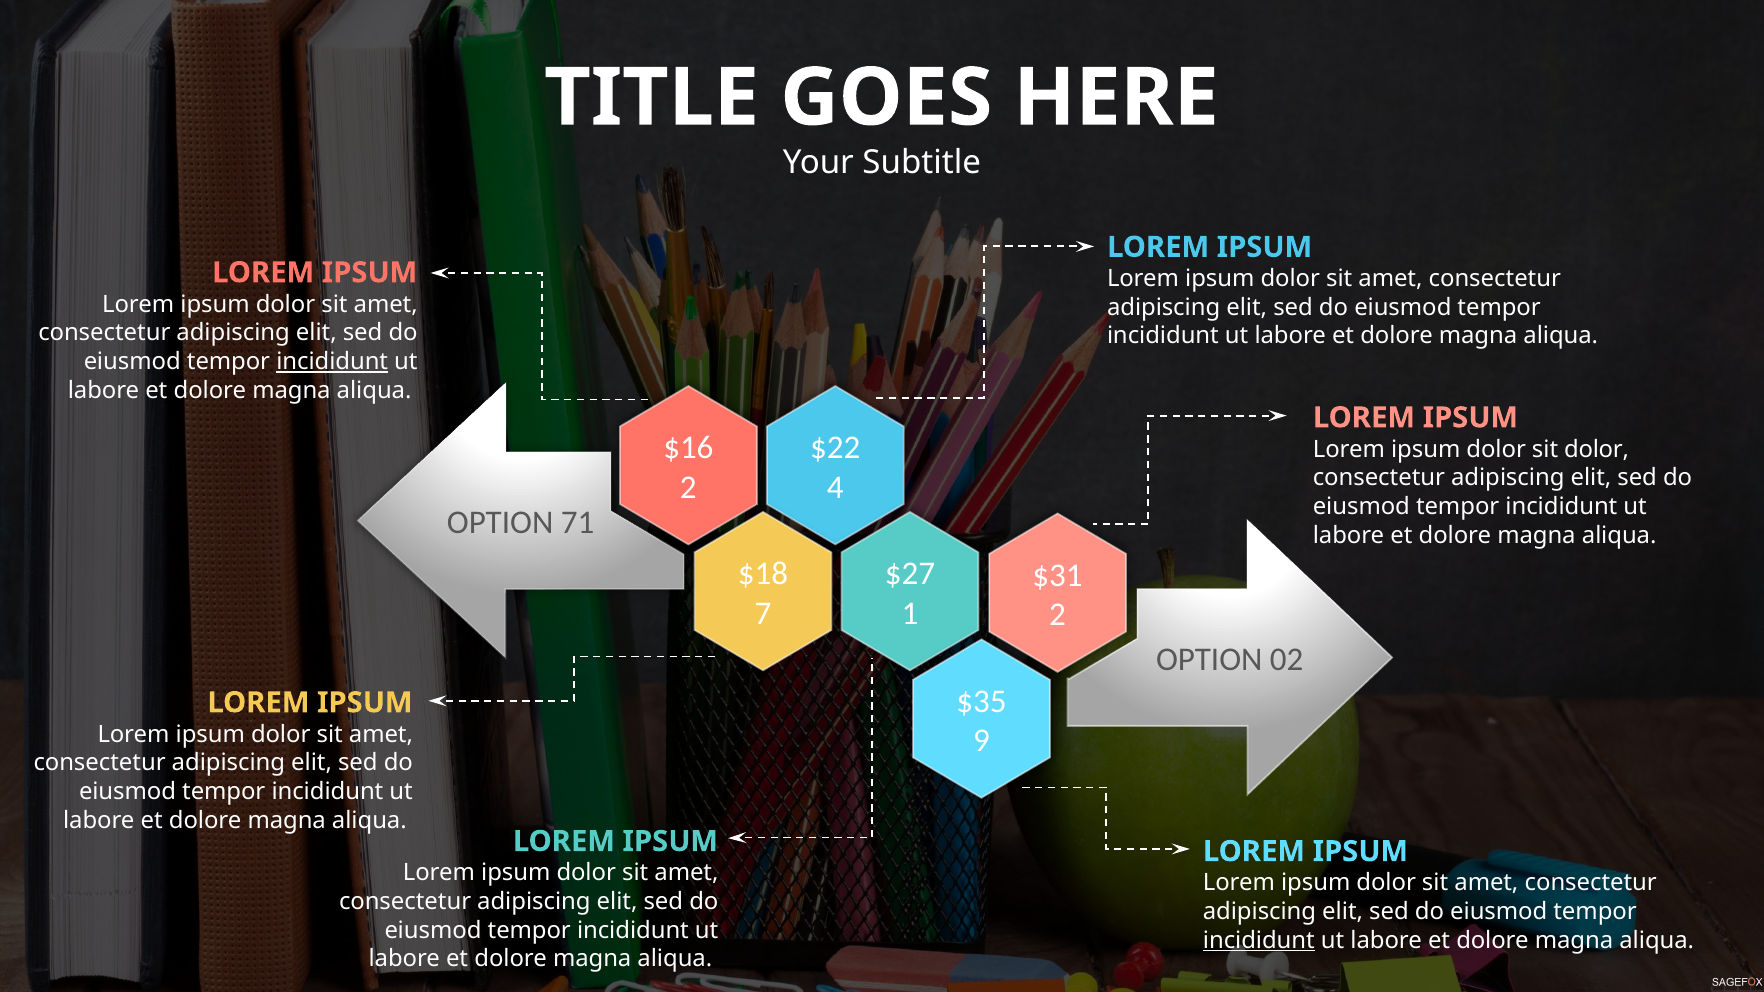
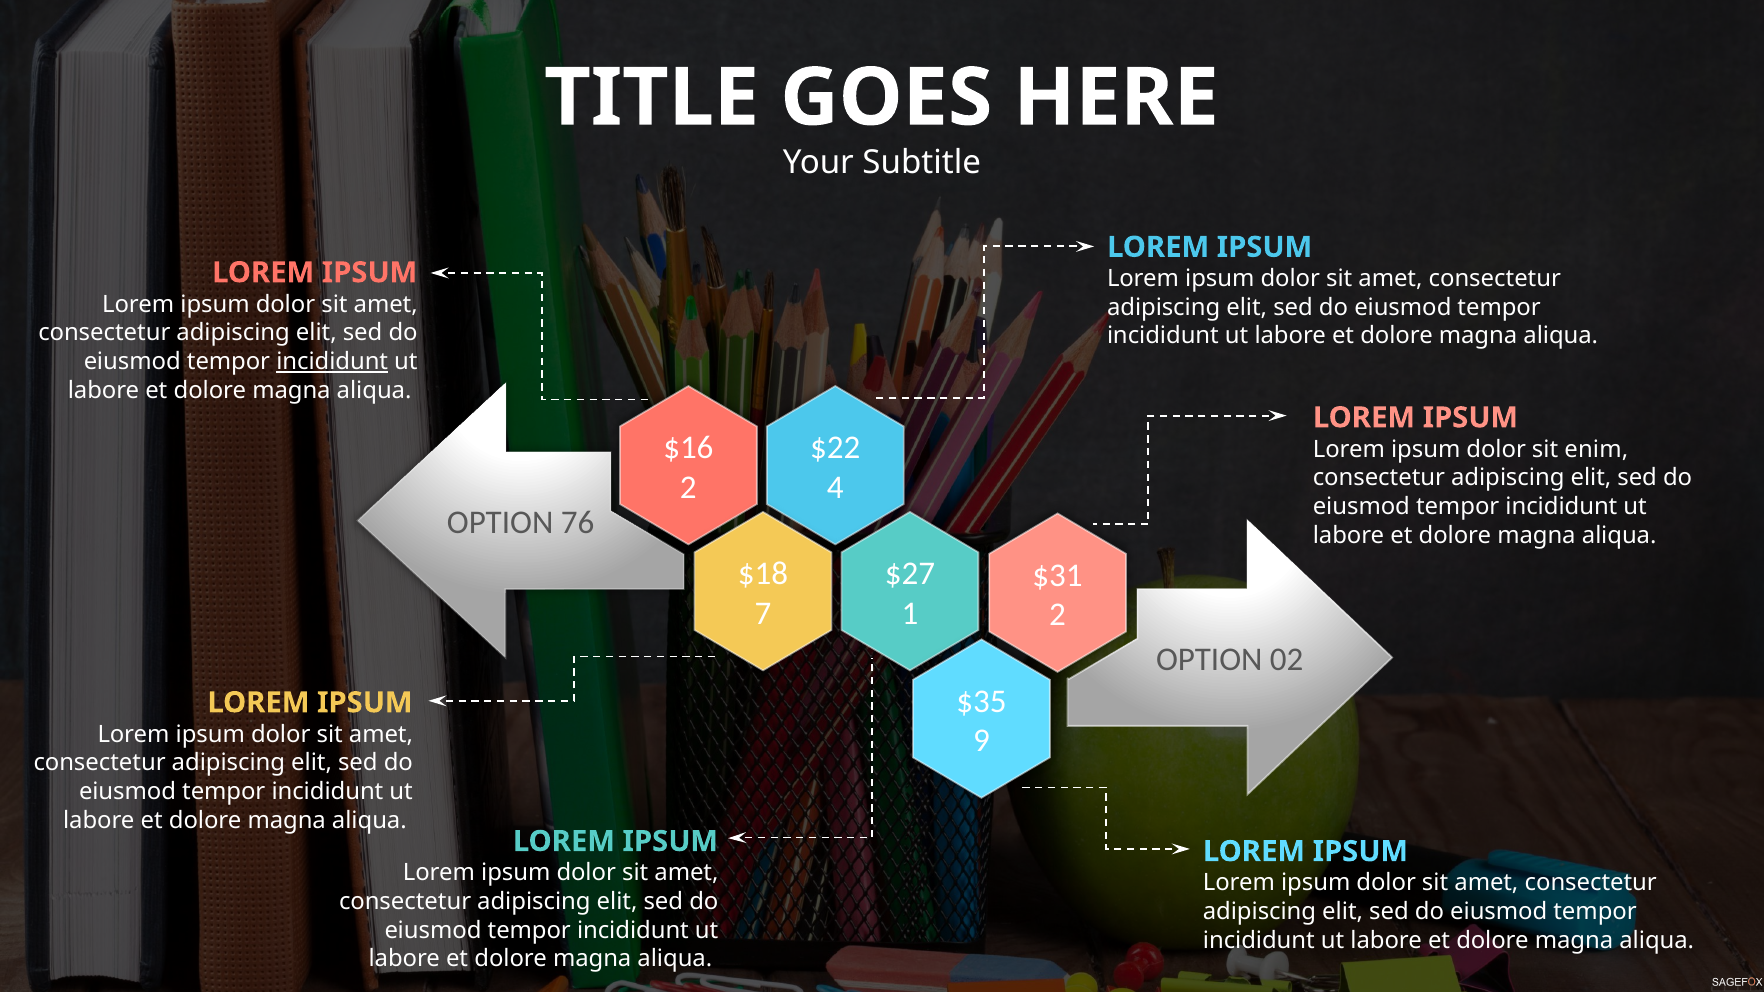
sit dolor: dolor -> enim (1596, 449)
71: 71 -> 76 (578, 523)
incididunt underline: present -> none (1259, 941)
